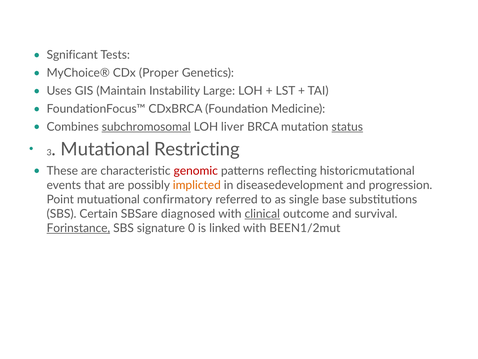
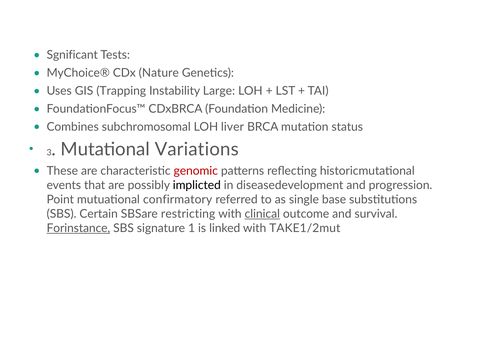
Proper: Proper -> Nature (159, 73)
Maintain: Maintain -> Trapping (121, 91)
subchromosomal underline: present -> none (146, 127)
status underline: present -> none (347, 127)
Restricting: Restricting -> Variations (197, 149)
implicted colour: orange -> black (197, 185)
diagnosed: diagnosed -> restricting (188, 214)
0: 0 -> 1 (192, 228)
BEEN1/2mut: BEEN1/2mut -> TAKE1/2mut (305, 228)
